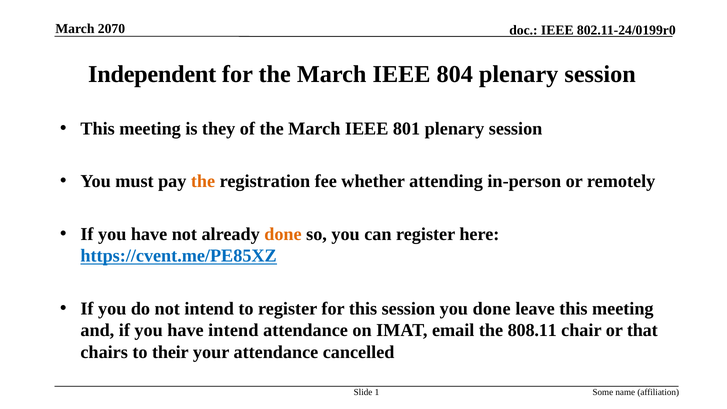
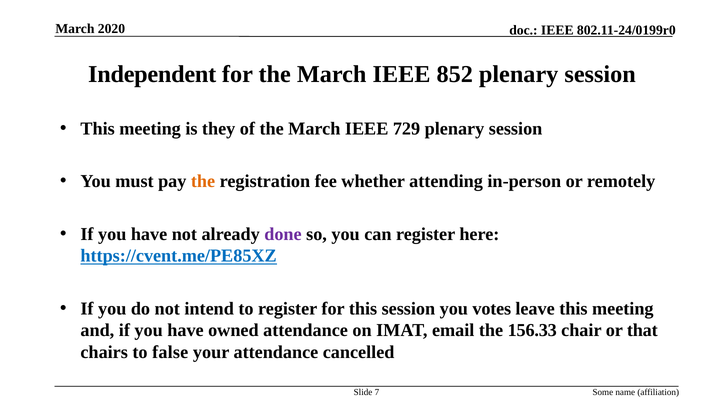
2070: 2070 -> 2020 (111, 29)
804: 804 -> 852 (455, 74)
801: 801 -> 729 (407, 129)
done colour: orange -> purple (283, 234)
you done: done -> votes (492, 309)
have intend: intend -> owned (233, 330)
808.11: 808.11 -> 156.33 (532, 330)
their: their -> false (170, 352)
1: 1 -> 7 (377, 392)
